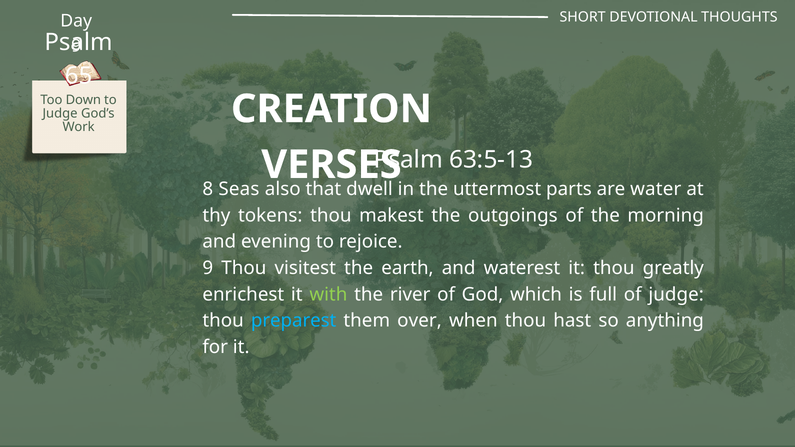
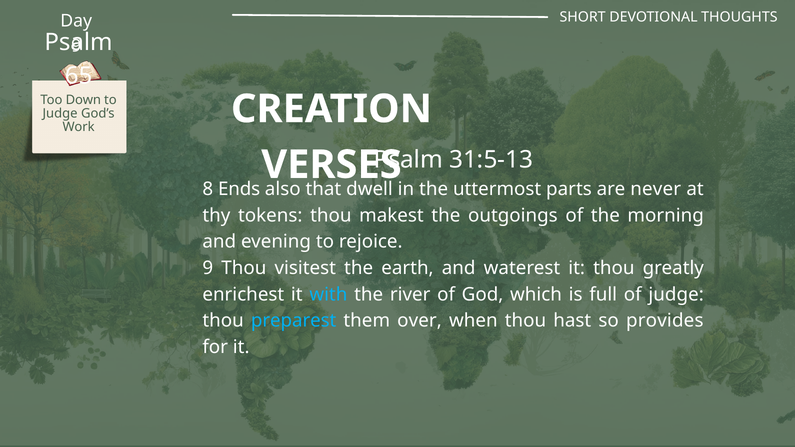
63:5-13: 63:5-13 -> 31:5-13 (491, 160)
Seas: Seas -> Ends (239, 189)
water: water -> never (656, 189)
with colour: light green -> light blue (328, 294)
anything: anything -> provides (665, 321)
